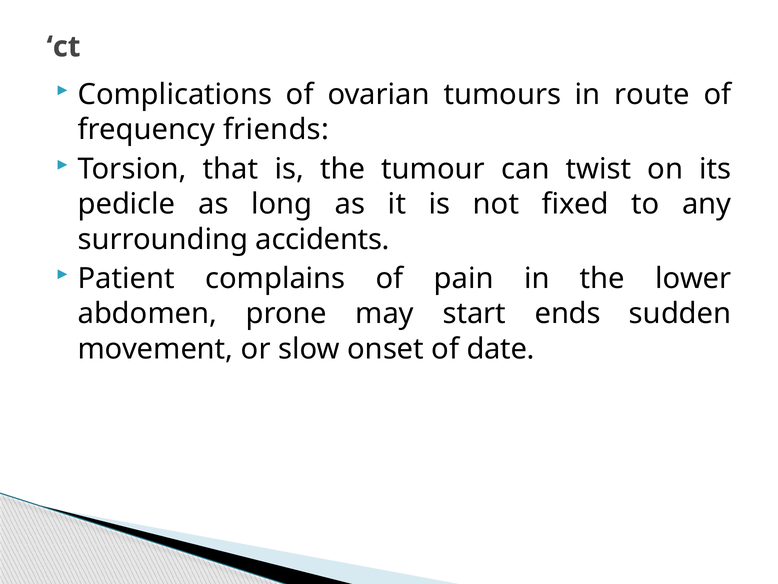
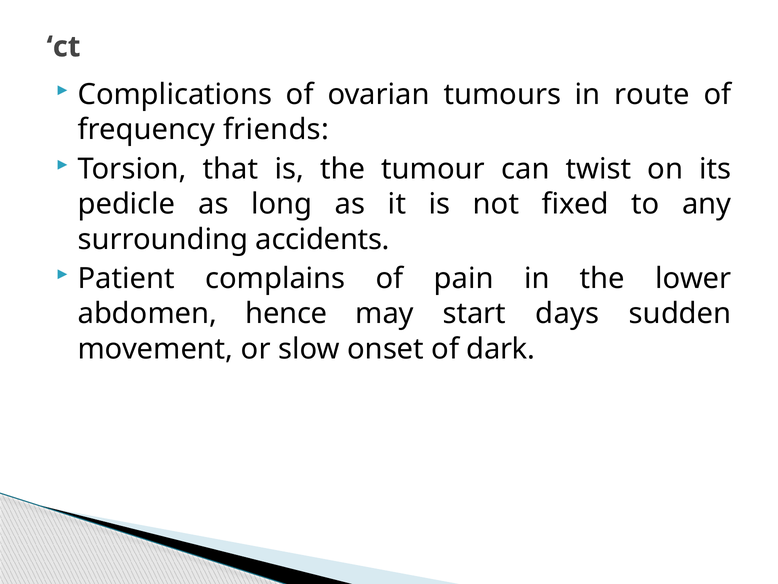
prone: prone -> hence (286, 314)
ends: ends -> days (567, 314)
date: date -> dark (501, 349)
